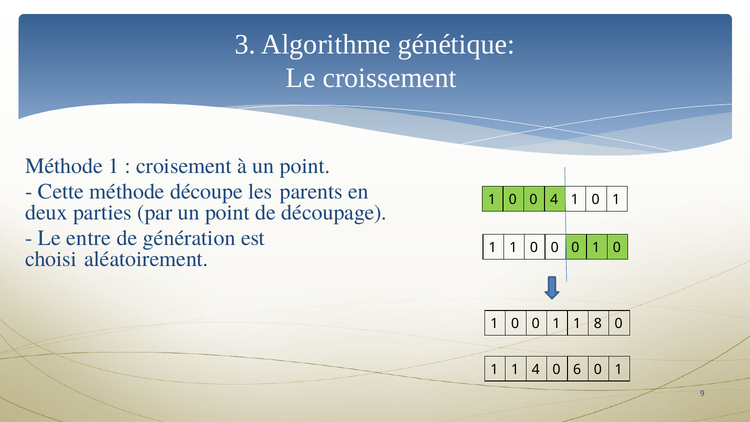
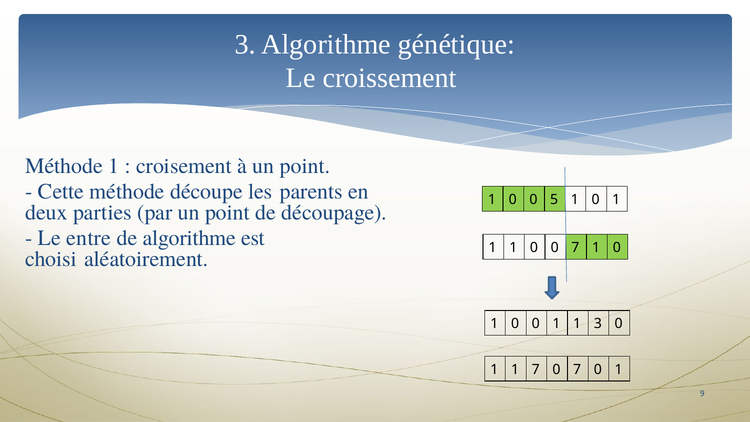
0 4: 4 -> 5 (554, 199)
de génération: génération -> algorithme (189, 238)
0 0 0: 0 -> 7 (575, 247)
1 8: 8 -> 3 (598, 324)
1 4: 4 -> 7 (536, 369)
6: 6 -> 7 (577, 369)
